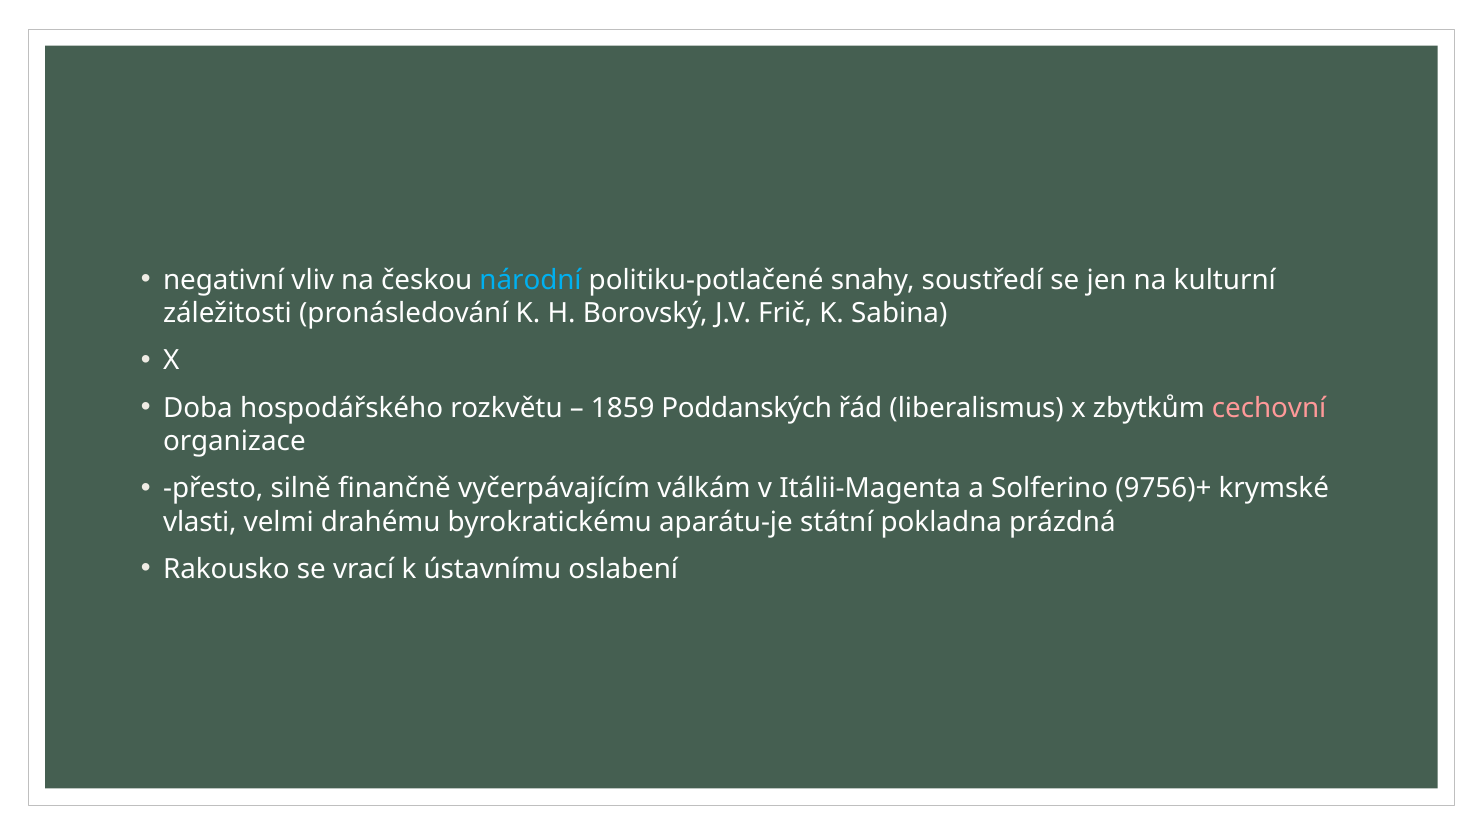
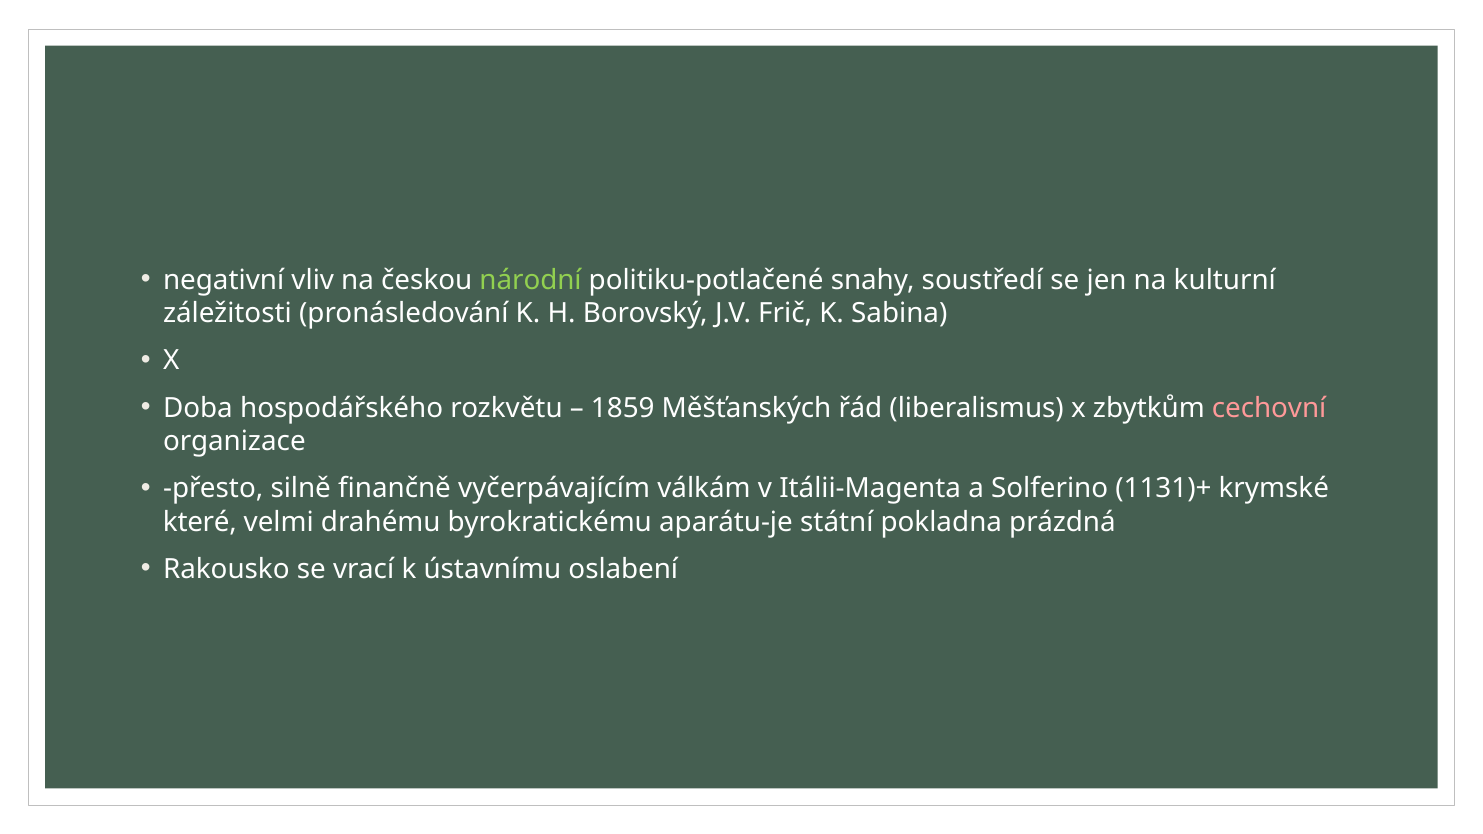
národní colour: light blue -> light green (531, 280)
Poddanských: Poddanských -> Měšťanských (747, 408)
9756)+: 9756)+ -> 1131)+ (1163, 489)
vlasti: vlasti -> které (200, 522)
